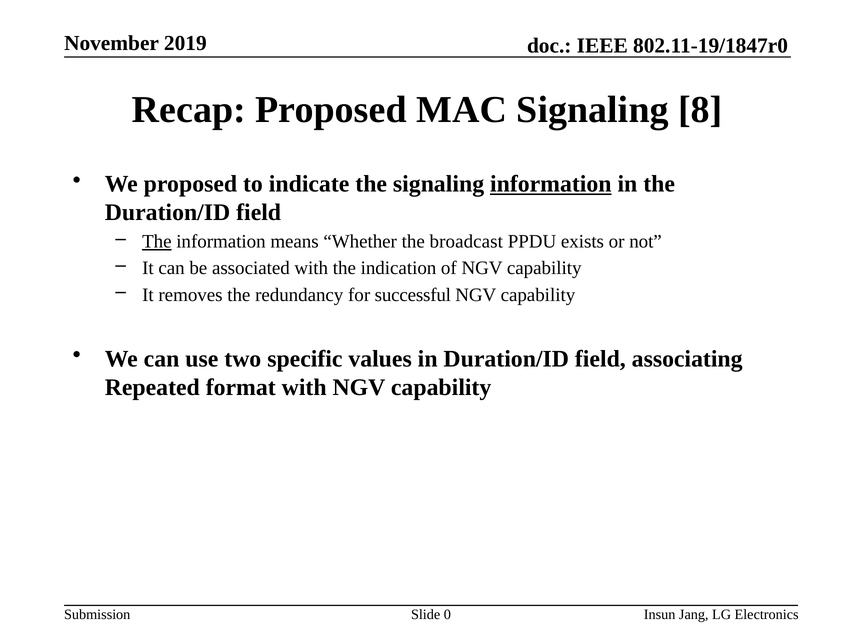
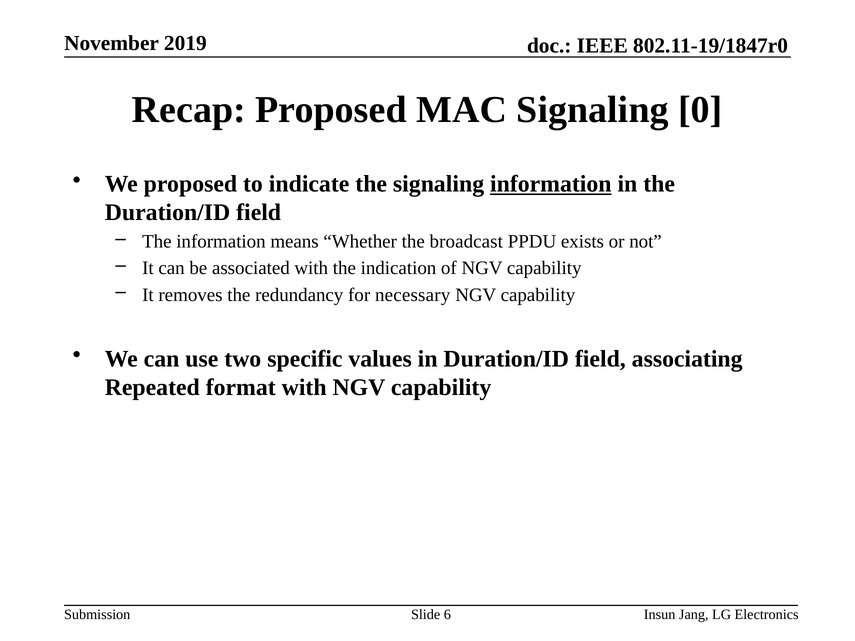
8: 8 -> 0 (700, 110)
The underline: present -> none (157, 242)
successful: successful -> necessary (413, 295)
0: 0 -> 6 (447, 615)
